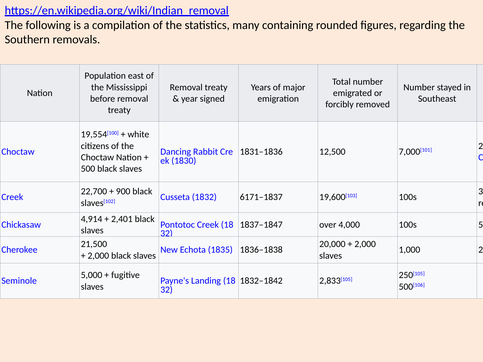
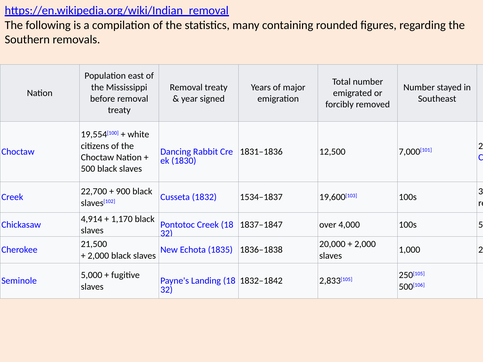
6171–1837: 6171–1837 -> 1534–1837 (261, 197)
2,401: 2,401 -> 1,170 (122, 219)
